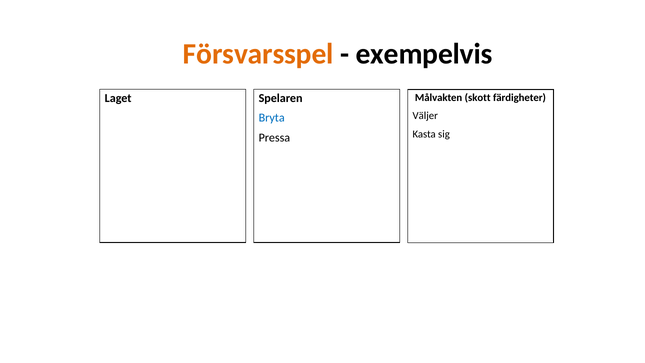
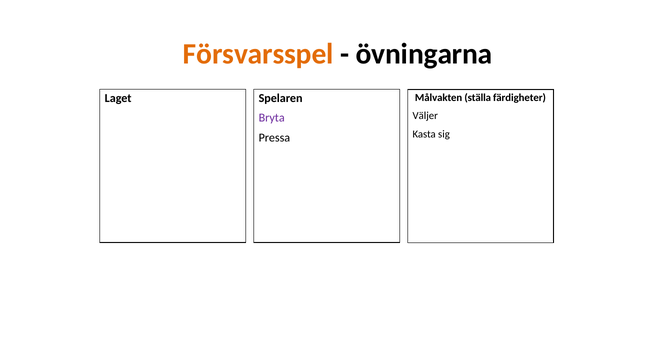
exempelvis: exempelvis -> övningarna (424, 54)
skott: skott -> ställa (478, 98)
Bryta colour: blue -> purple (272, 118)
